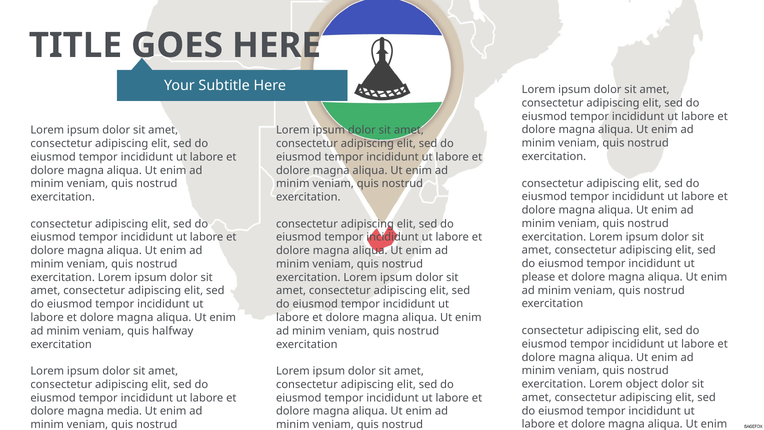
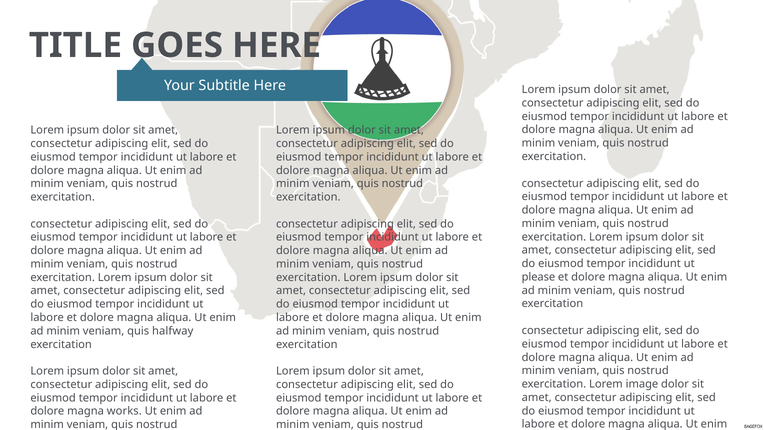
object: object -> image (642, 384)
media: media -> works (124, 411)
